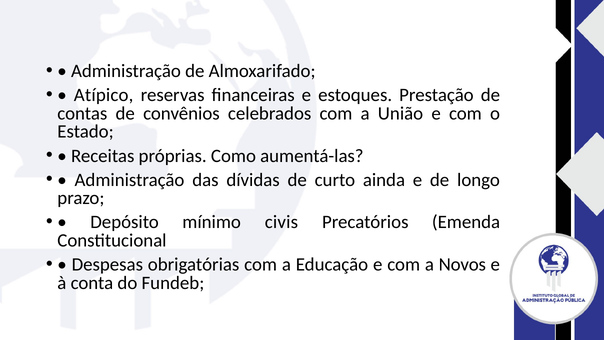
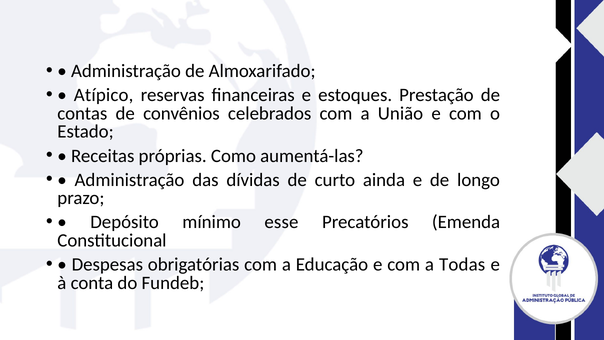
civis: civis -> esse (281, 222)
Novos: Novos -> Todas (462, 264)
